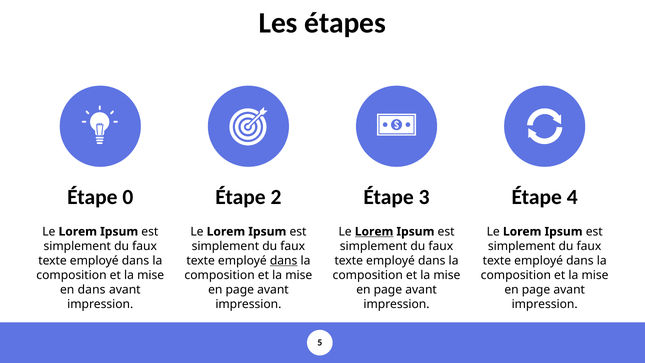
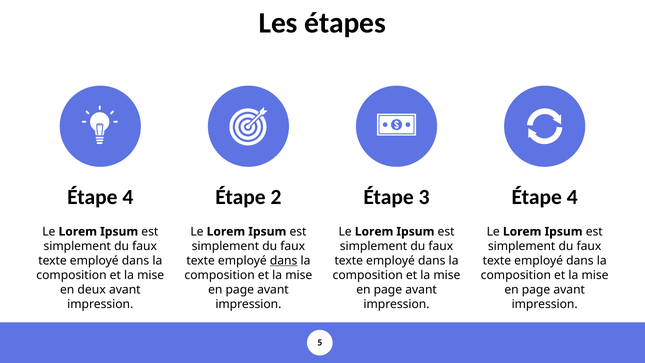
0: 0 -> 4 (128, 197)
Lorem underline: present -> none (374, 232)
en dans: dans -> deux (92, 290)
